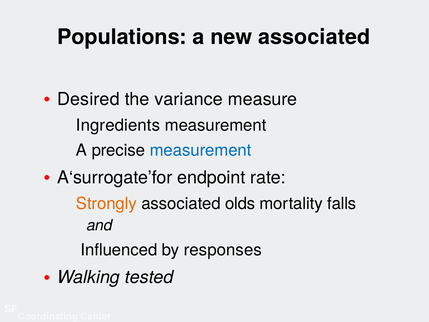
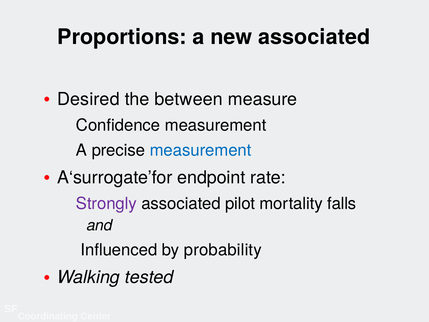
Populations: Populations -> Proportions (122, 37)
variance: variance -> between (189, 99)
Ingredients: Ingredients -> Confidence (118, 125)
Strongly colour: orange -> purple (106, 203)
olds: olds -> pilot (240, 203)
responses: responses -> probability (223, 250)
